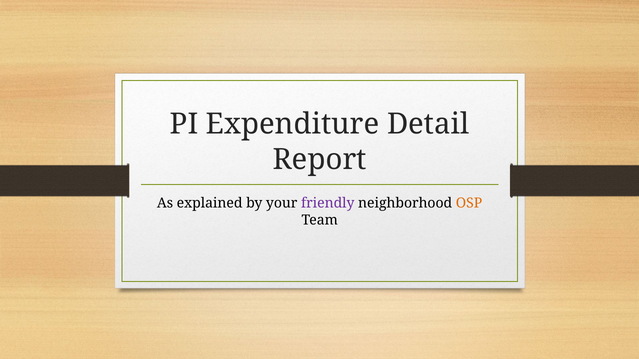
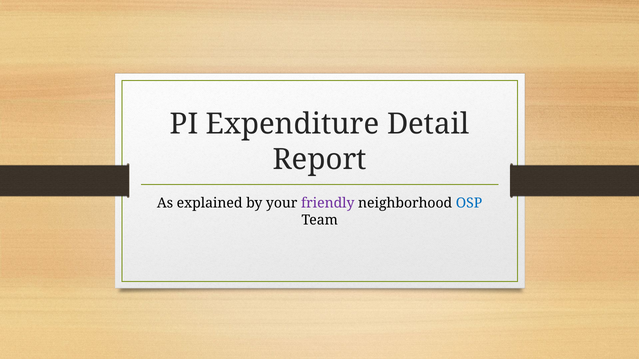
OSP colour: orange -> blue (469, 203)
